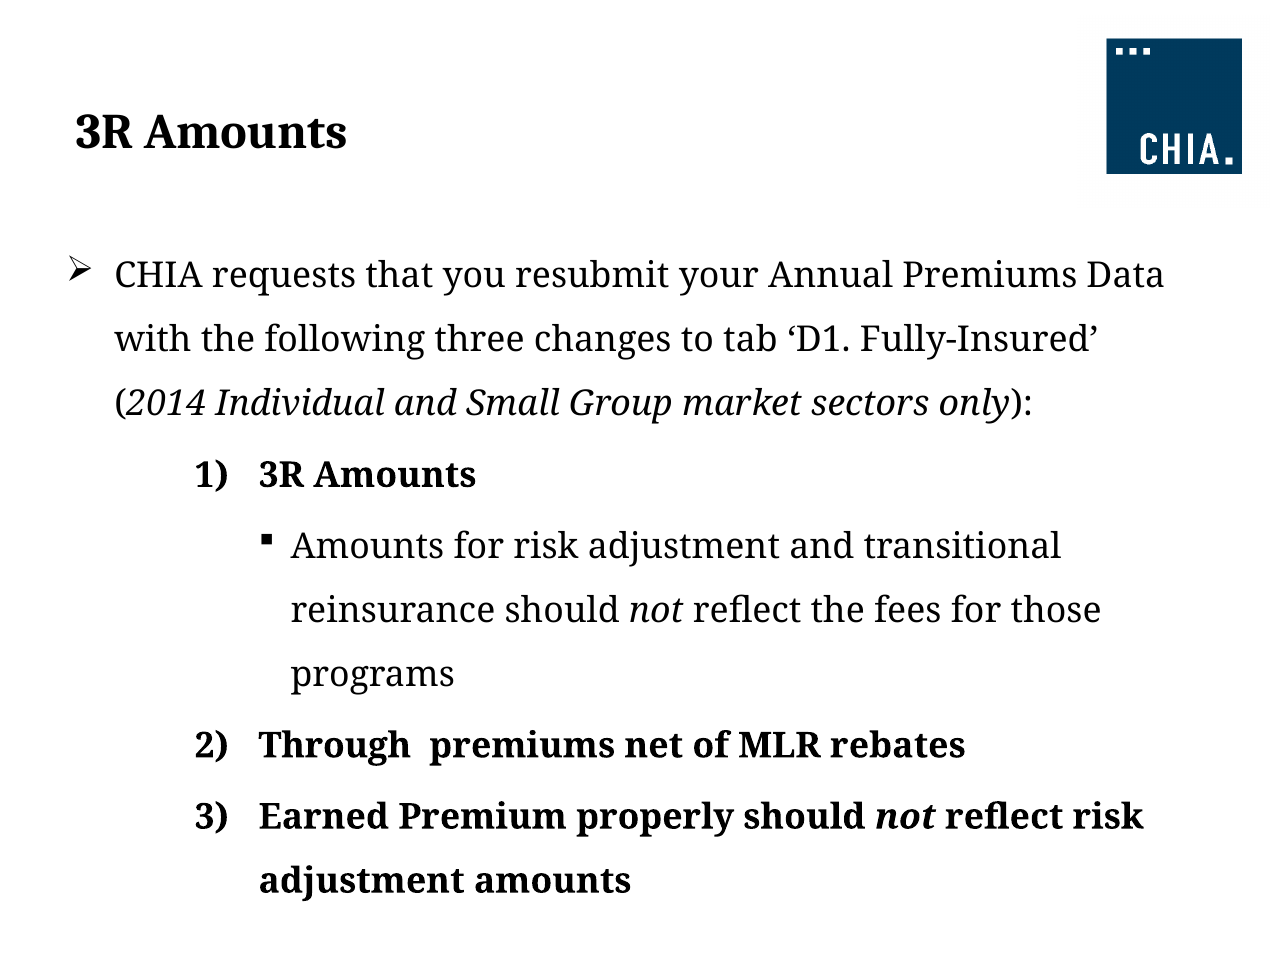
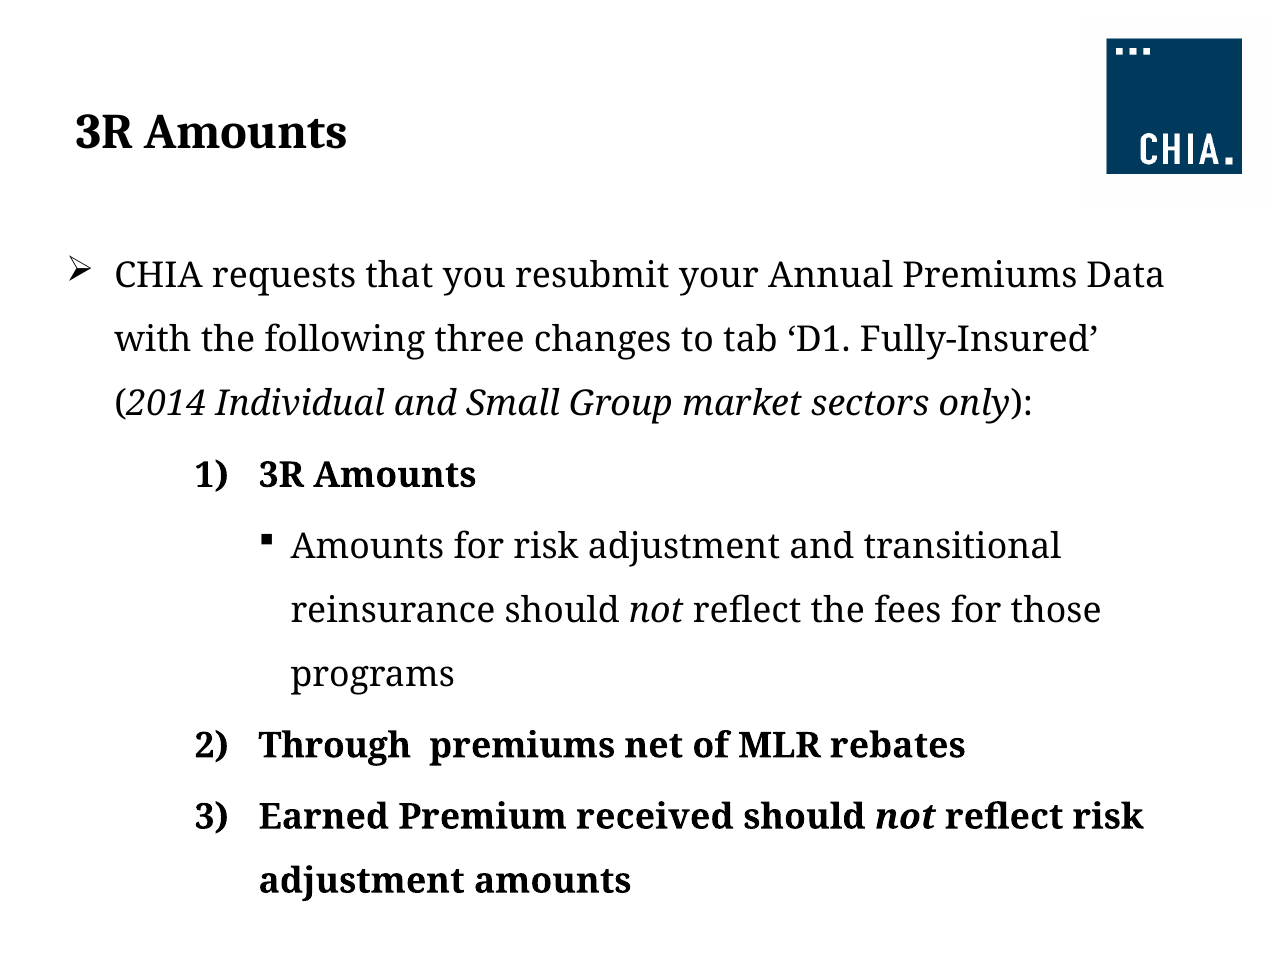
properly: properly -> received (655, 817)
